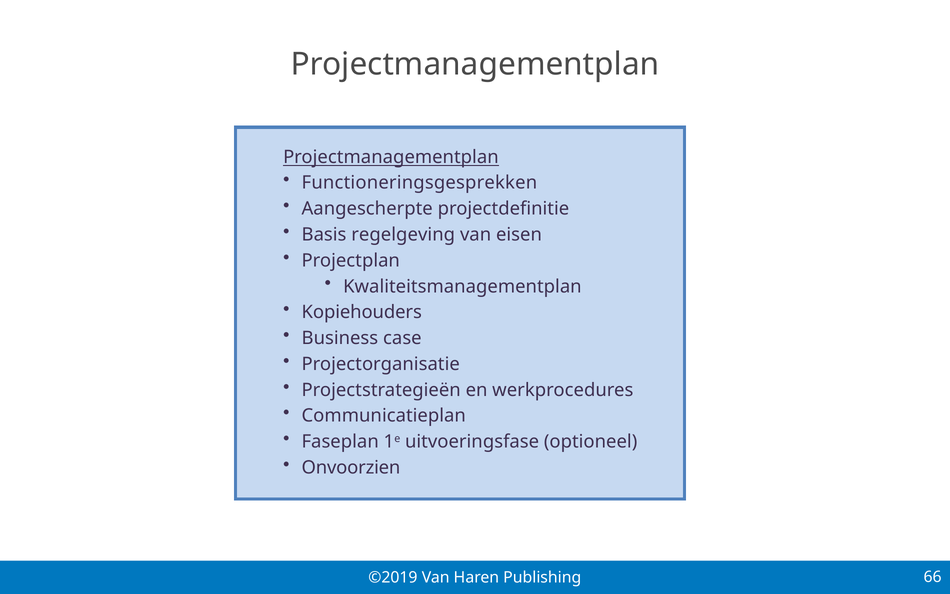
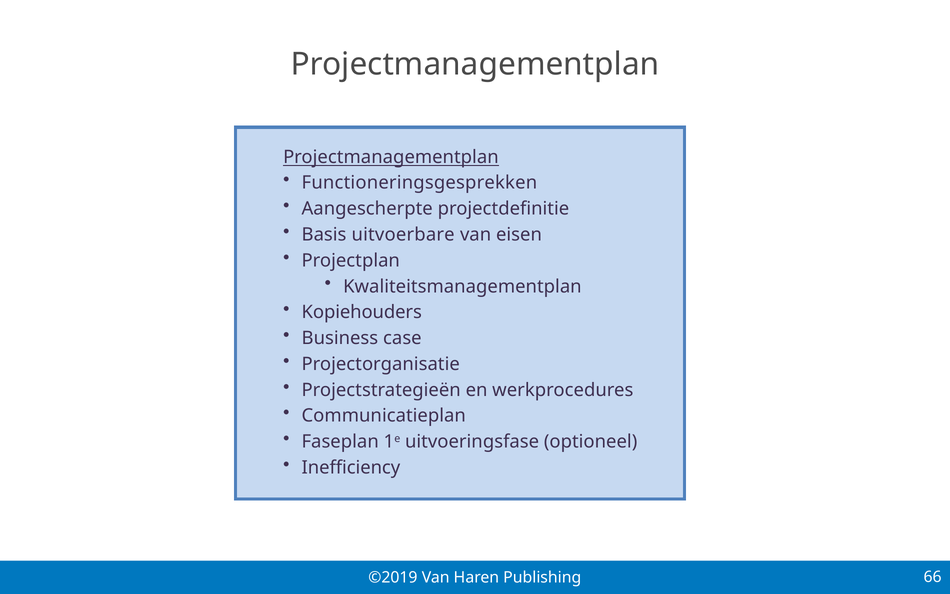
regelgeving: regelgeving -> uitvoerbare (403, 235)
Onvoorzien: Onvoorzien -> Inefficiency (351, 467)
